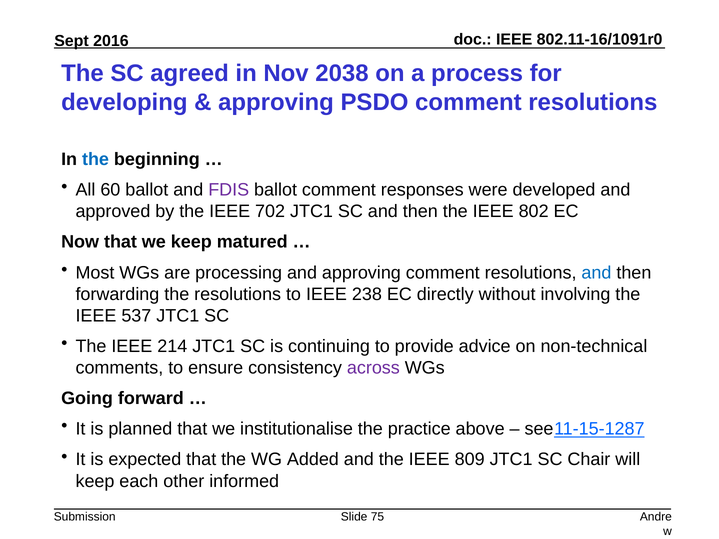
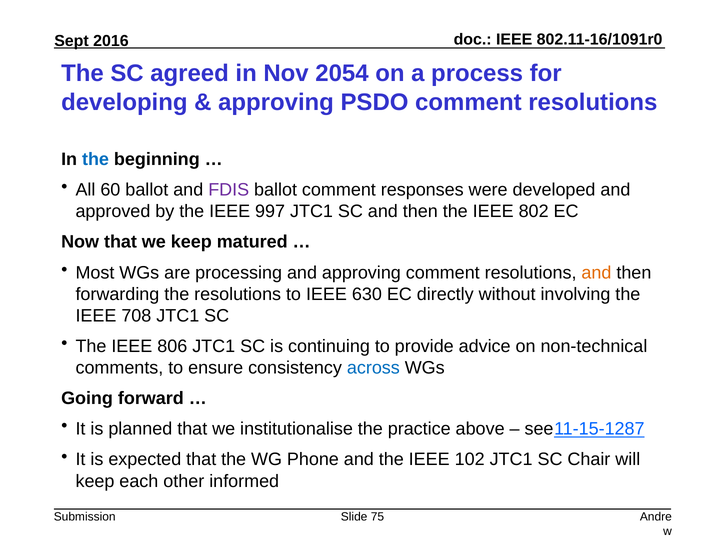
2038: 2038 -> 2054 (342, 74)
702: 702 -> 997 (270, 212)
and colour: blue -> orange (596, 273)
238: 238 -> 630 (367, 294)
537: 537 -> 708 (136, 316)
214: 214 -> 806 (172, 346)
across colour: purple -> blue (373, 368)
Added: Added -> Phone (313, 460)
809: 809 -> 102 (470, 460)
